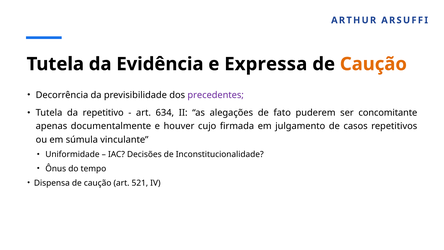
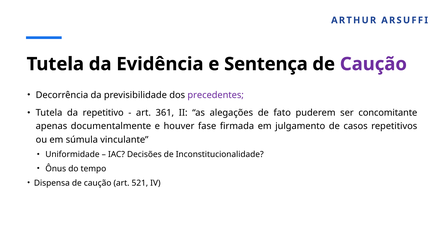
Expressa: Expressa -> Sentença (266, 64)
Caução colour: orange -> purple (373, 64)
634: 634 -> 361 (165, 113)
cujo: cujo -> fase (207, 126)
